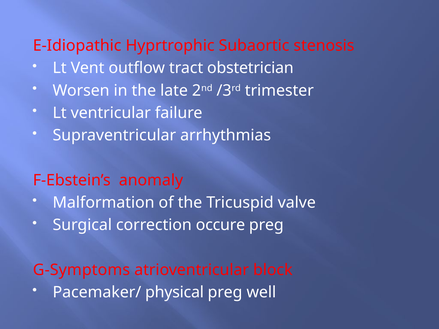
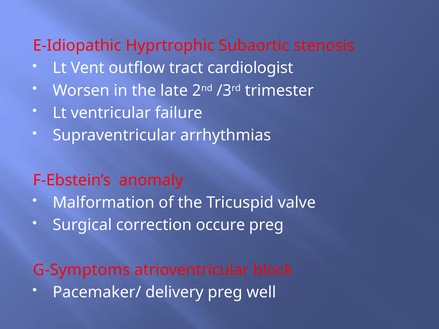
obstetrician: obstetrician -> cardiologist (250, 68)
physical: physical -> delivery (174, 292)
